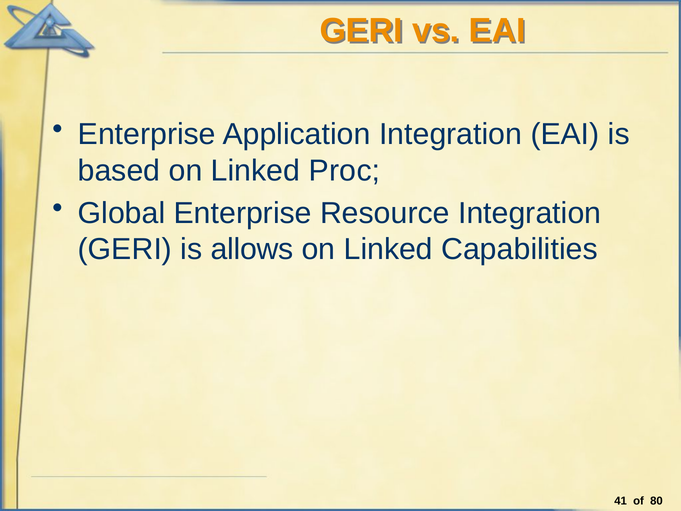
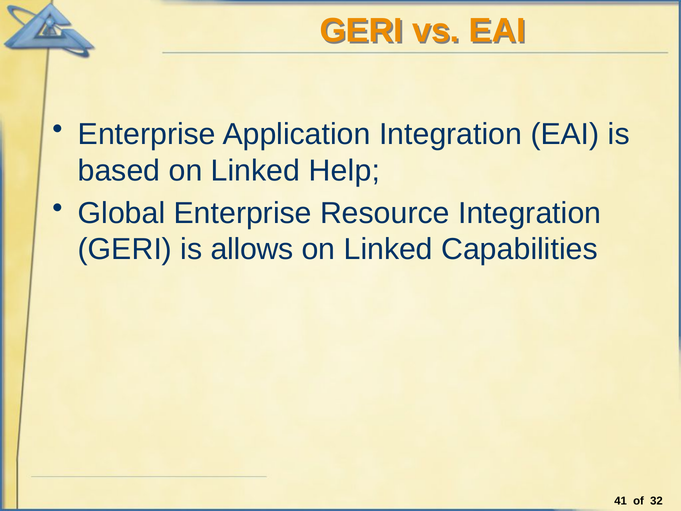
Proc: Proc -> Help (344, 171)
80: 80 -> 32 (656, 501)
